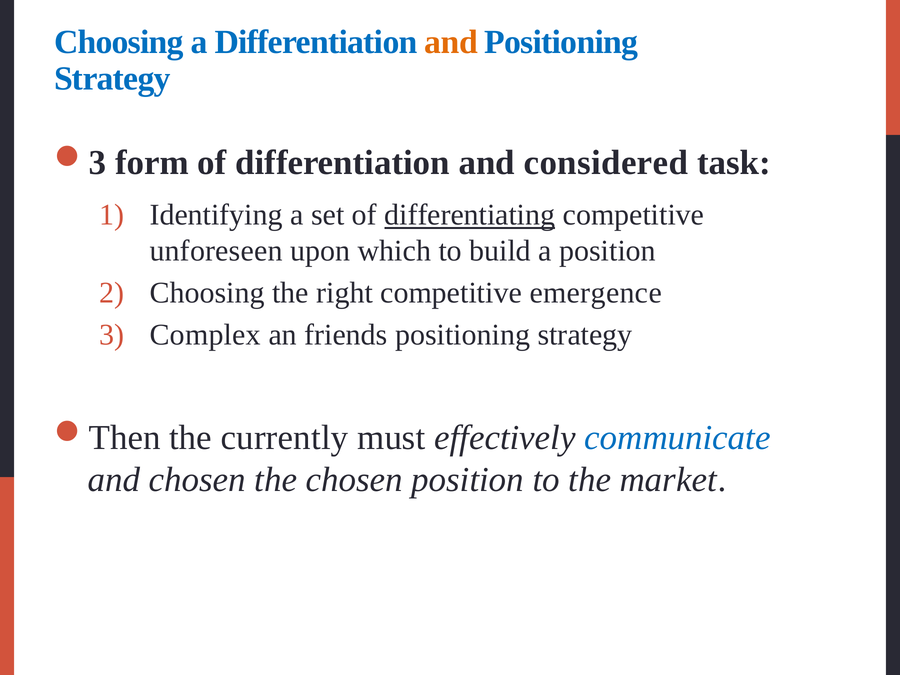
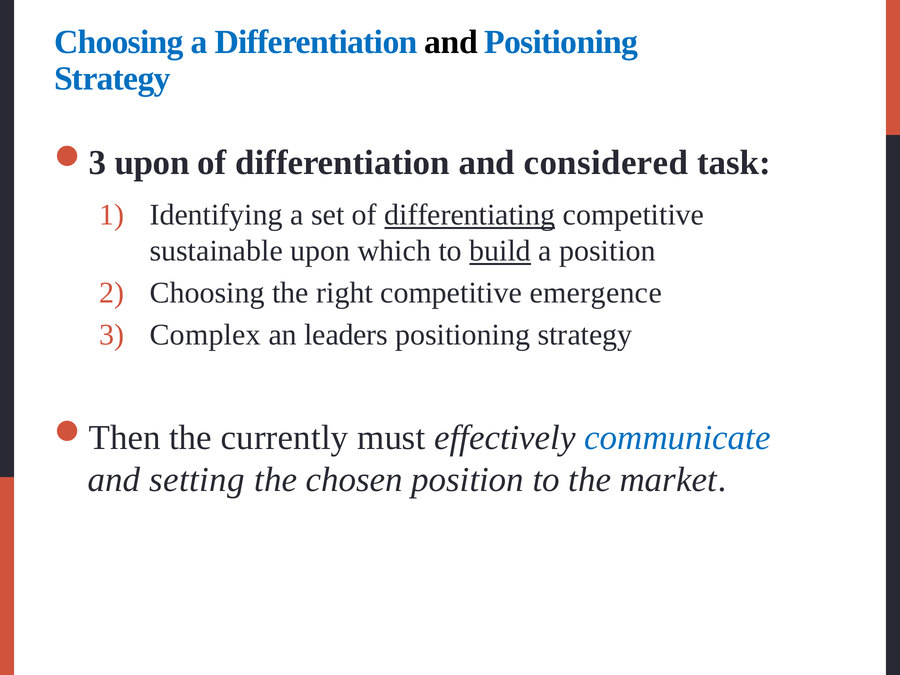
and colour: orange -> black (451, 42)
form: form -> upon (152, 163)
unforeseen: unforeseen -> sustainable (216, 251)
build underline: none -> present (500, 251)
friends: friends -> leaders (346, 335)
and chosen: chosen -> setting (197, 480)
